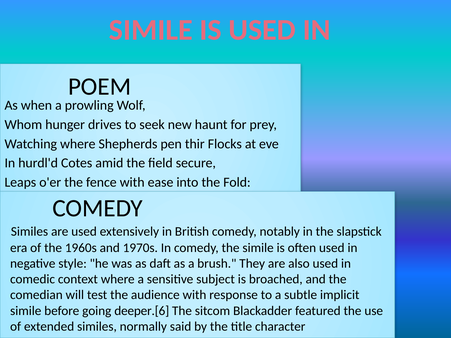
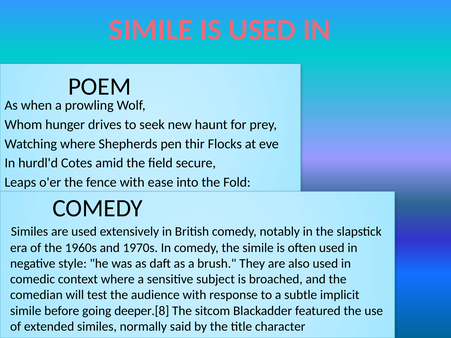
deeper.[6: deeper.[6 -> deeper.[8 (142, 311)
